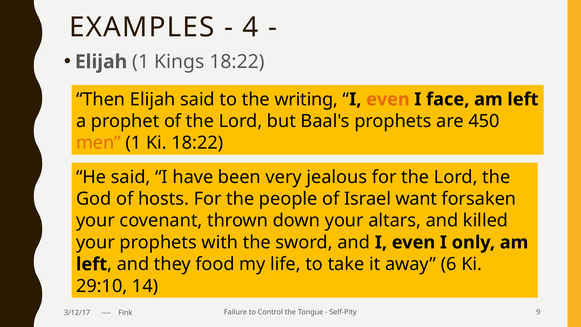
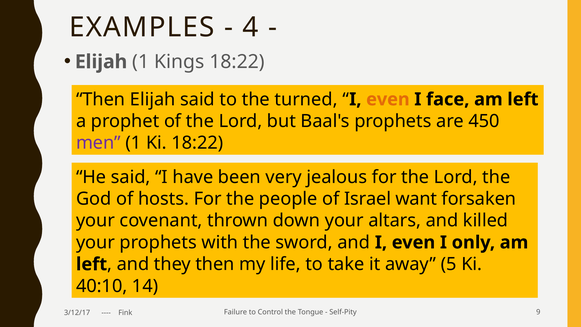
writing: writing -> turned (306, 99)
men colour: orange -> purple (98, 143)
they food: food -> then (215, 264)
6: 6 -> 5 (449, 264)
29:10: 29:10 -> 40:10 (102, 286)
